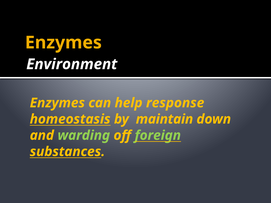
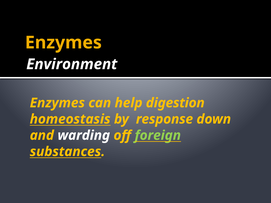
response: response -> digestion (175, 103)
maintain: maintain -> response (164, 119)
warding colour: light green -> white (84, 136)
